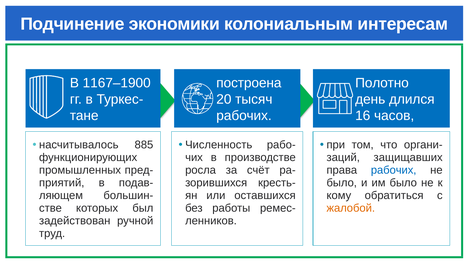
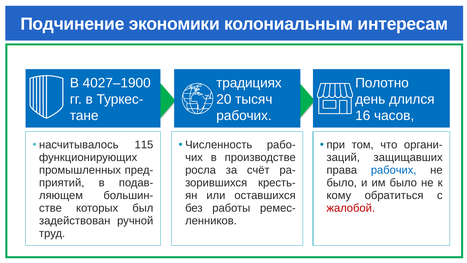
1167–1900: 1167–1900 -> 4027–1900 (117, 83)
построена: построена -> традициях (249, 83)
885: 885 -> 115 (144, 145)
жалобой colour: orange -> red (351, 208)
